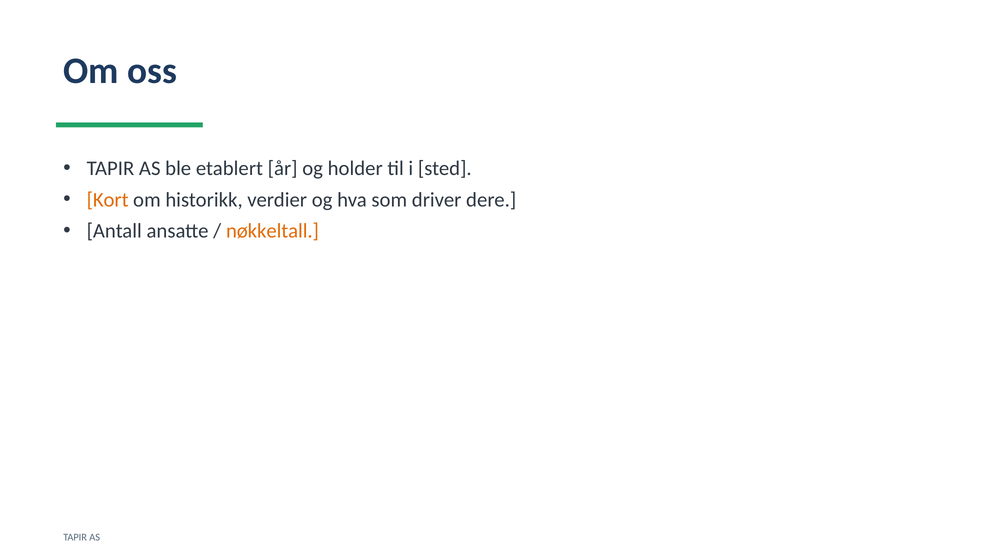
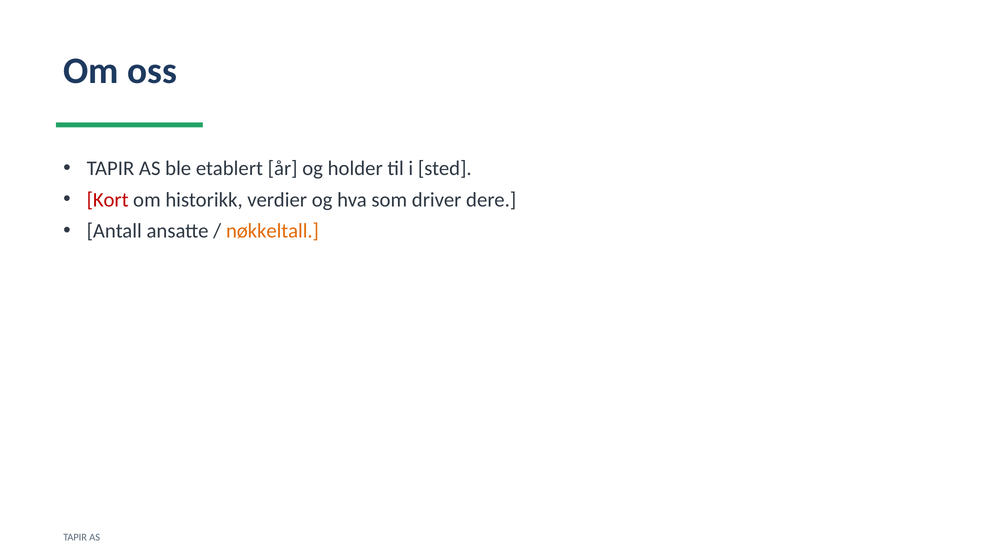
Kort colour: orange -> red (108, 200)
